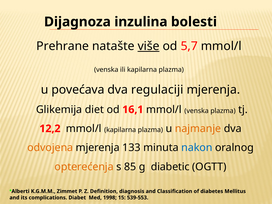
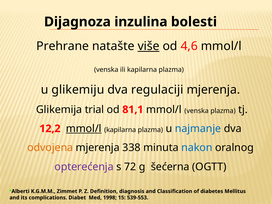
5,7: 5,7 -> 4,6 (189, 46)
povećava: povećava -> glikemiju (78, 90)
diet: diet -> trial (94, 110)
16,1: 16,1 -> 81,1 (133, 110)
mmol/l underline: none -> present (84, 129)
najmanje colour: orange -> blue (198, 129)
133: 133 -> 338 (131, 148)
opterećenja colour: orange -> purple (84, 167)
85: 85 -> 72 (130, 167)
diabetic: diabetic -> šećerna (170, 167)
